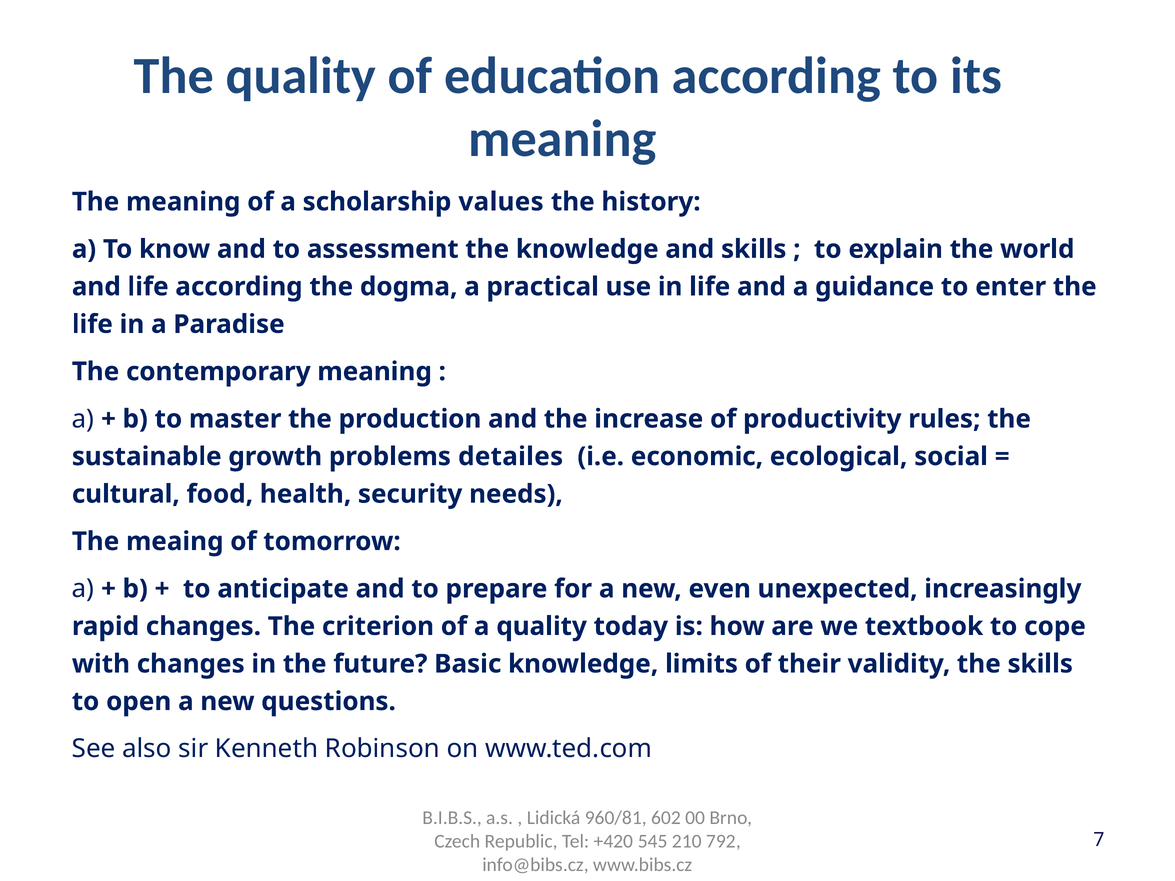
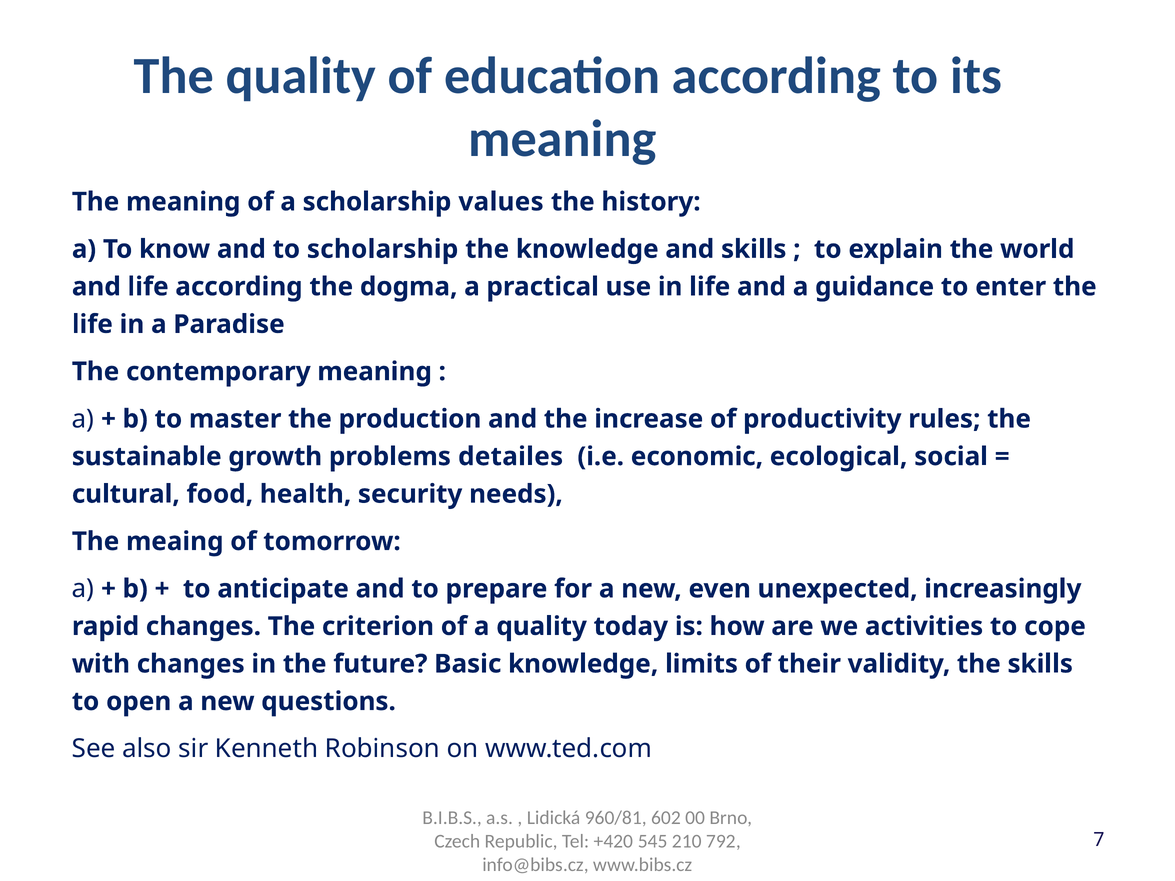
to assessment: assessment -> scholarship (383, 249)
textbook: textbook -> activities (924, 627)
